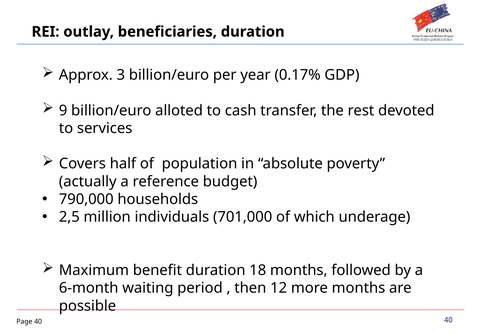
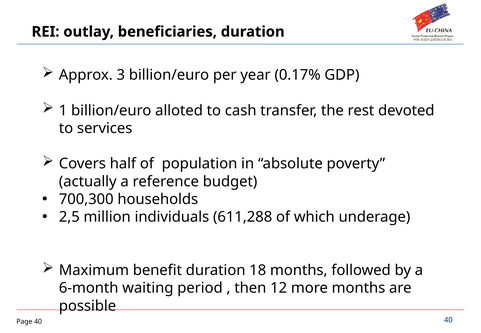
9: 9 -> 1 (63, 110)
790,000: 790,000 -> 700,300 (86, 199)
701,000: 701,000 -> 611,288 (243, 217)
